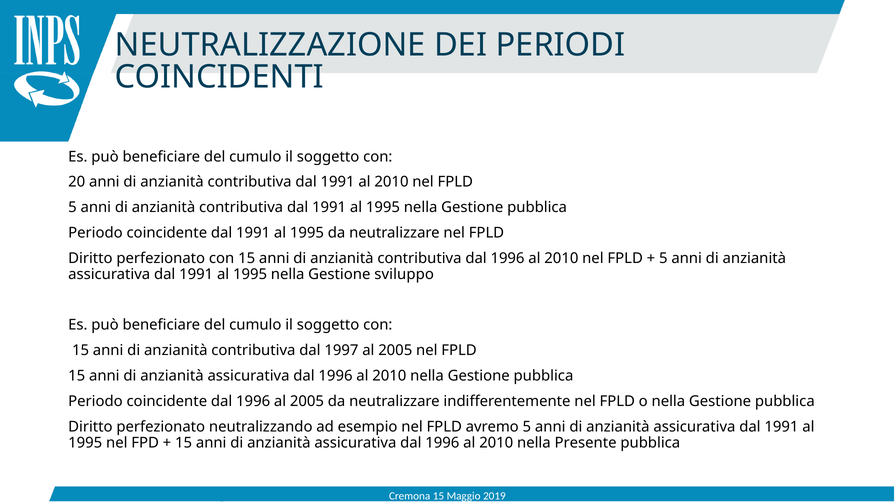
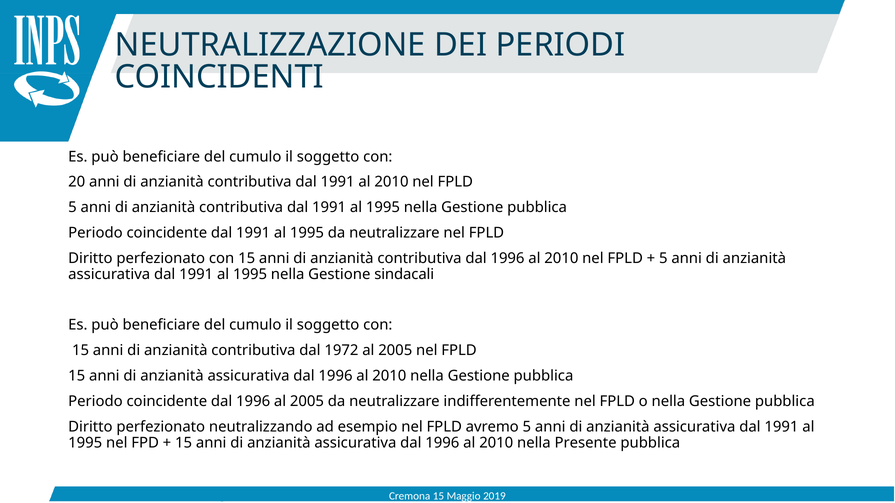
sviluppo: sviluppo -> sindacali (404, 275)
1997: 1997 -> 1972 (341, 351)
